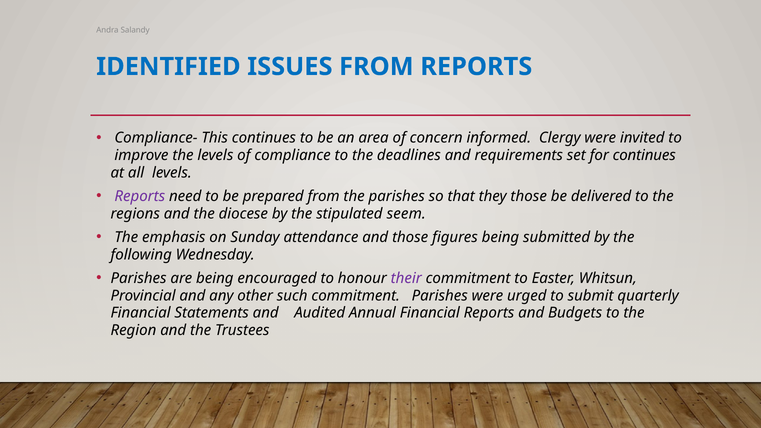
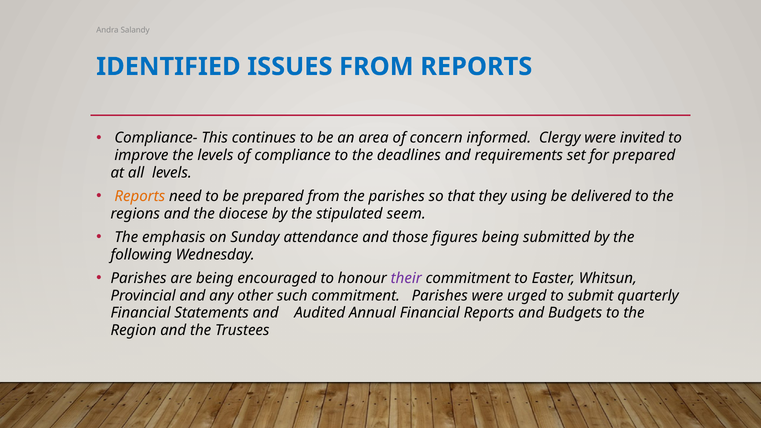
for continues: continues -> prepared (644, 155)
Reports colour: purple -> orange (140, 196)
they those: those -> using (529, 196)
